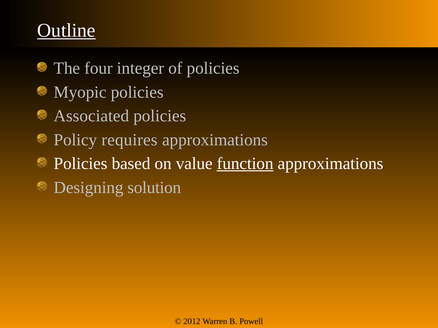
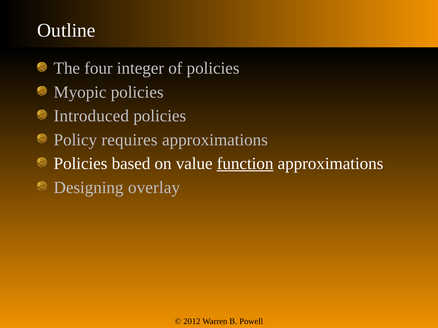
Outline underline: present -> none (66, 31)
Associated: Associated -> Introduced (91, 116)
solution: solution -> overlay (154, 188)
